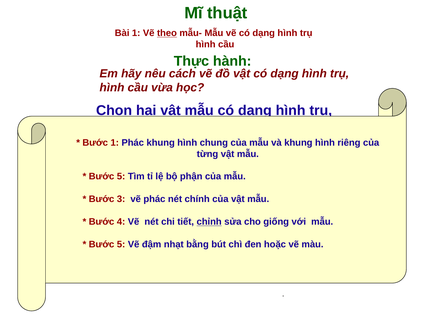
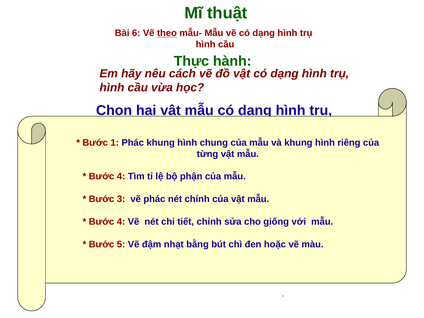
Bài 1: 1 -> 6 (136, 33)
5: 5 -> 4 (121, 177)
chỉnh underline: present -> none (209, 222)
